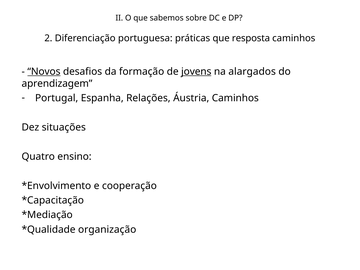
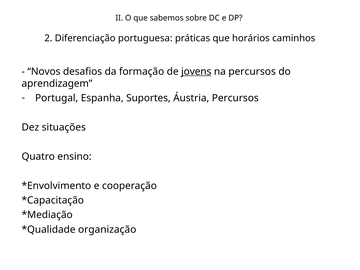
resposta: resposta -> horários (251, 38)
Novos underline: present -> none (44, 72)
na alargados: alargados -> percursos (252, 72)
Relações: Relações -> Suportes (148, 98)
Áustria Caminhos: Caminhos -> Percursos (235, 98)
